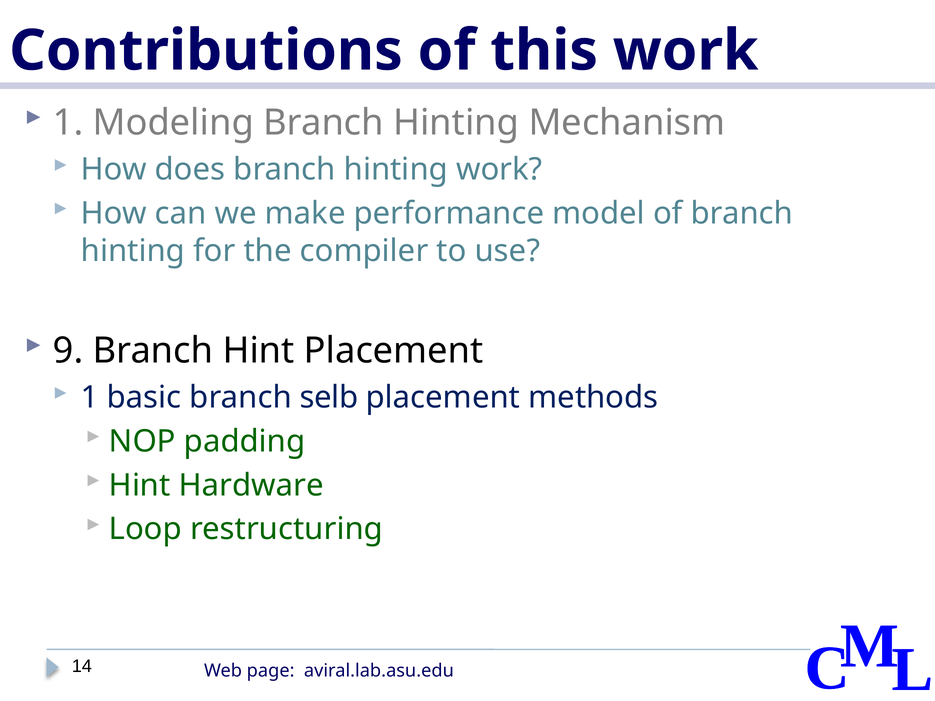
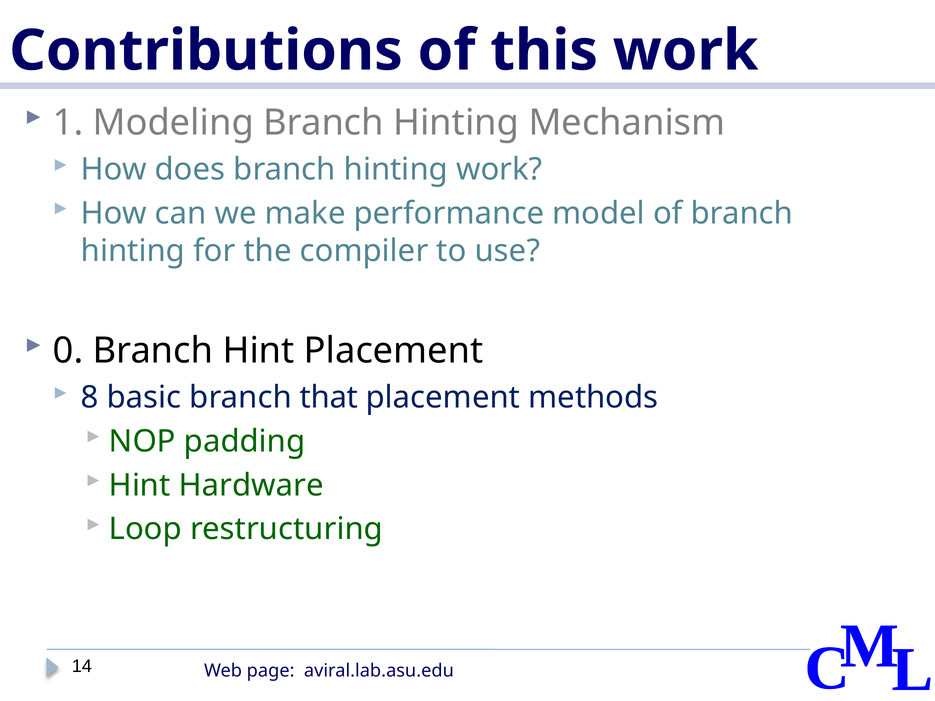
9: 9 -> 0 (68, 351)
1: 1 -> 8 (90, 398)
selb: selb -> that (329, 398)
